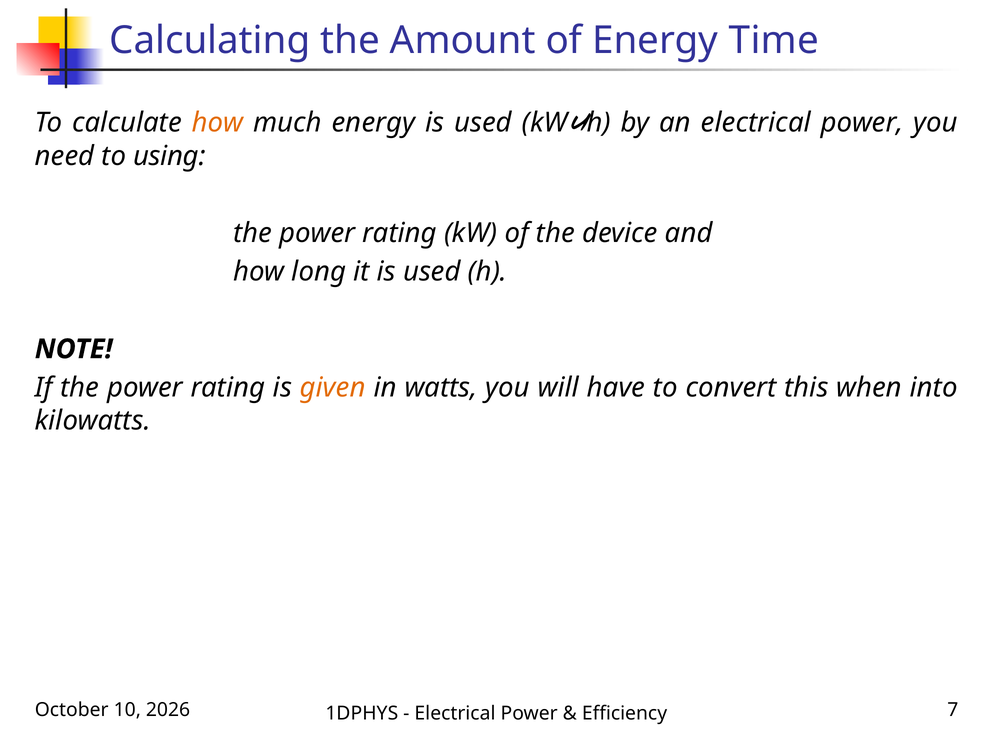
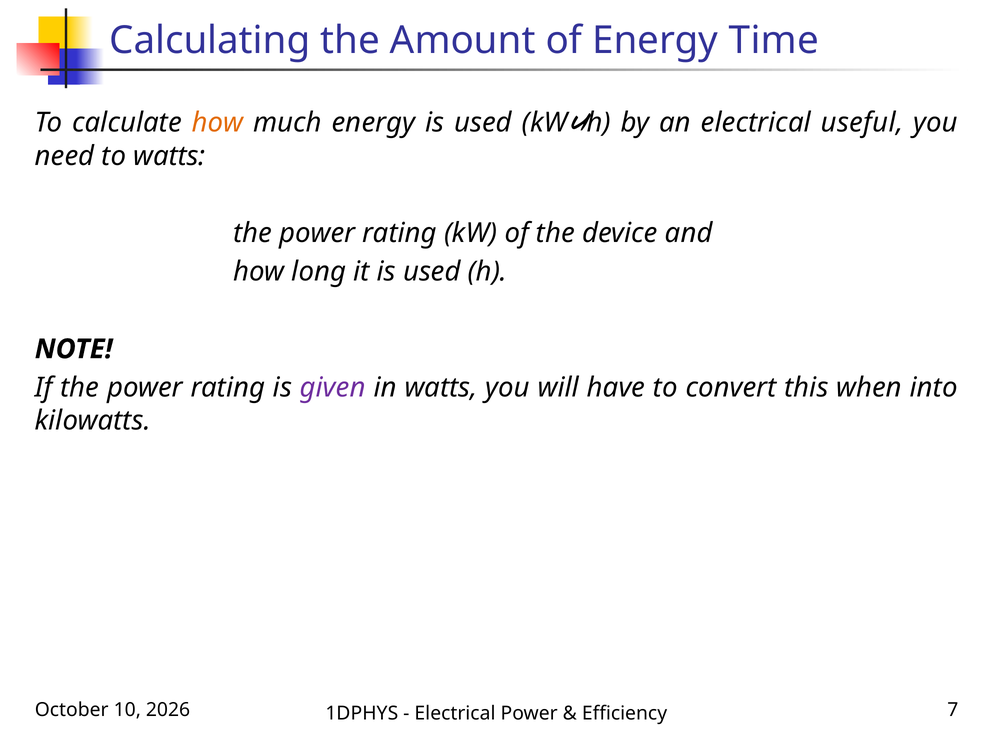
an electrical power: power -> useful (862, 123)
to using: using -> watts (169, 156)
given colour: orange -> purple (333, 388)
